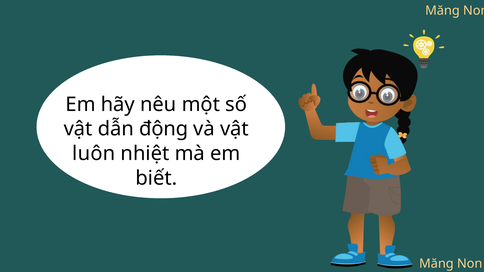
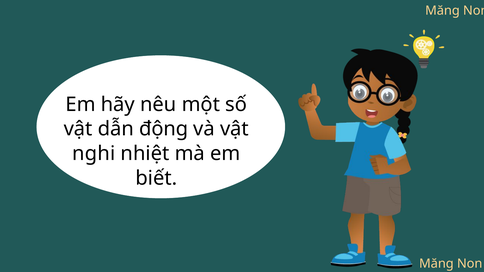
luôn: luôn -> nghi (94, 154)
